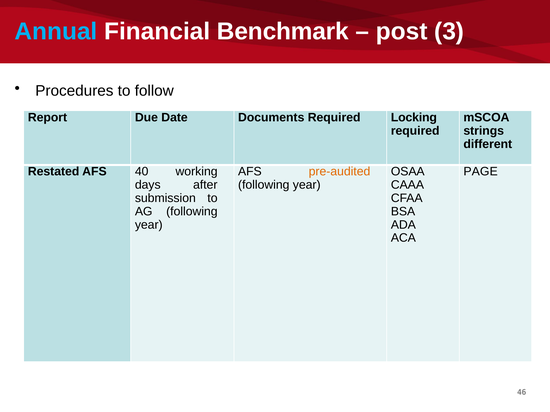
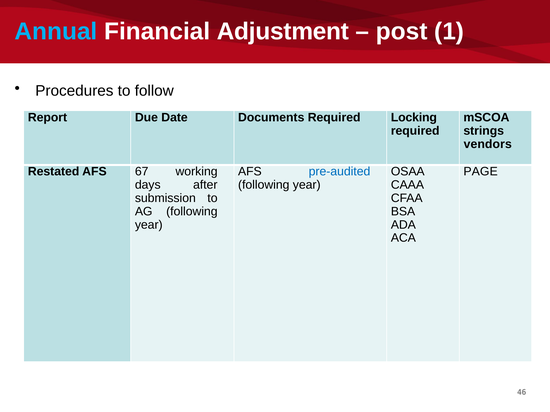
Benchmark: Benchmark -> Adjustment (283, 31)
3: 3 -> 1 (449, 31)
different: different -> vendors (488, 144)
40: 40 -> 67 (142, 172)
pre-audited colour: orange -> blue (340, 172)
